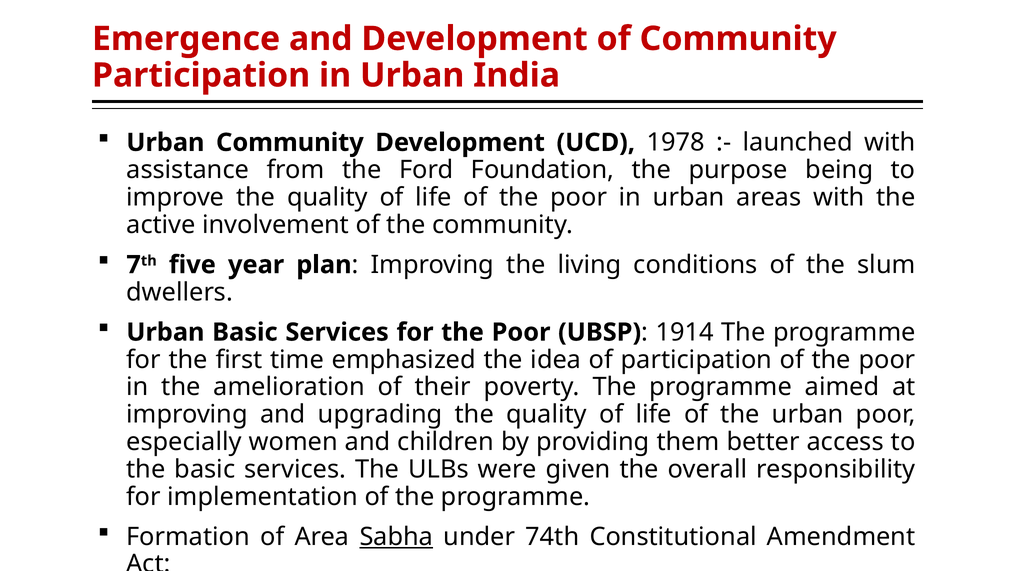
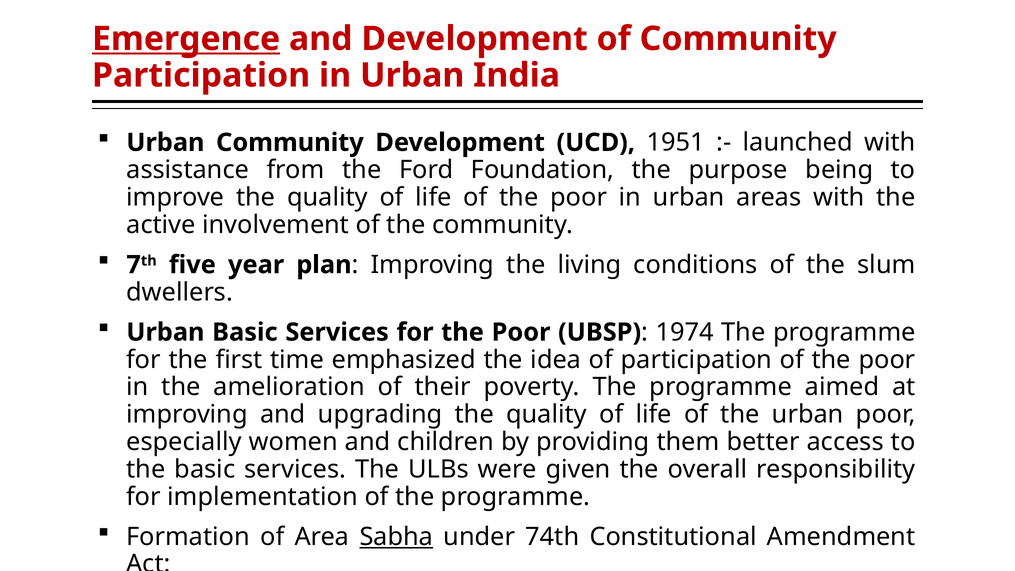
Emergence underline: none -> present (186, 39)
1978: 1978 -> 1951 (676, 143)
1914: 1914 -> 1974 (685, 332)
